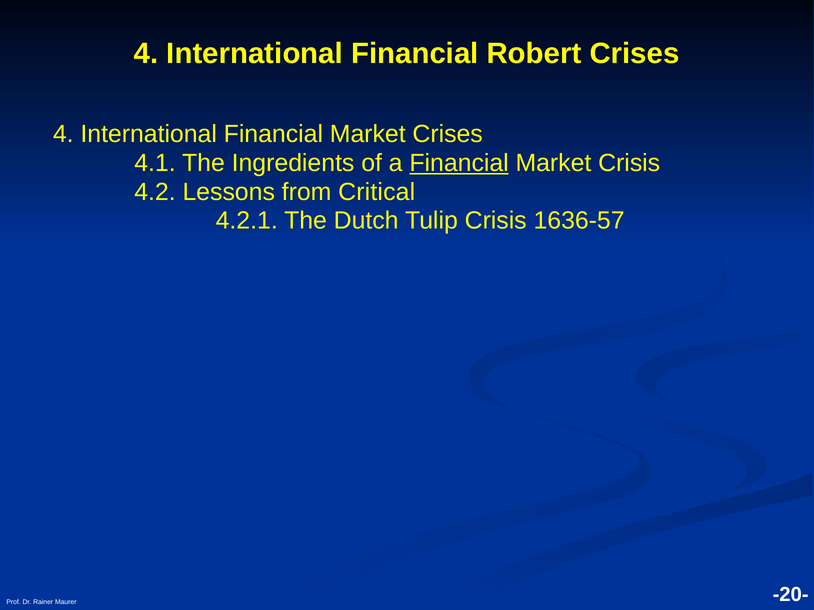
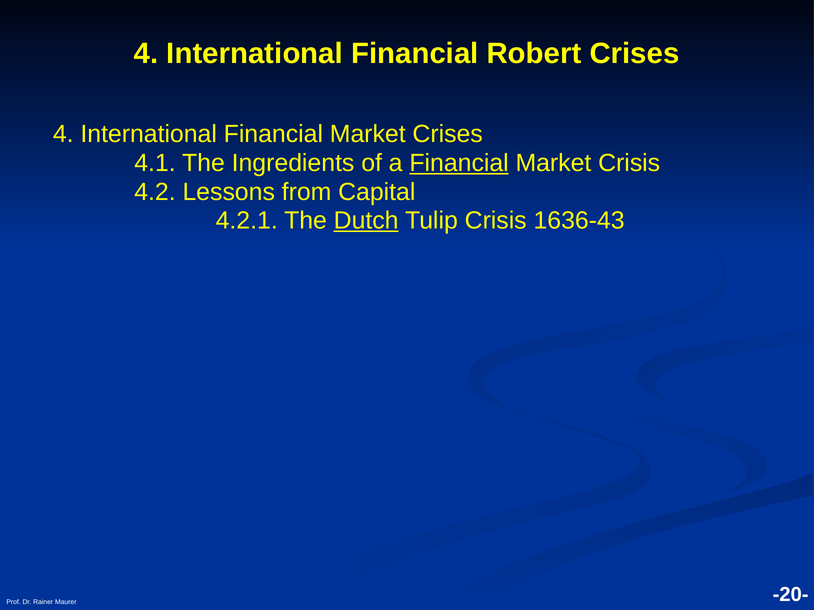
Critical: Critical -> Capital (377, 192)
Dutch underline: none -> present (366, 221)
1636-57: 1636-57 -> 1636-43 (579, 221)
